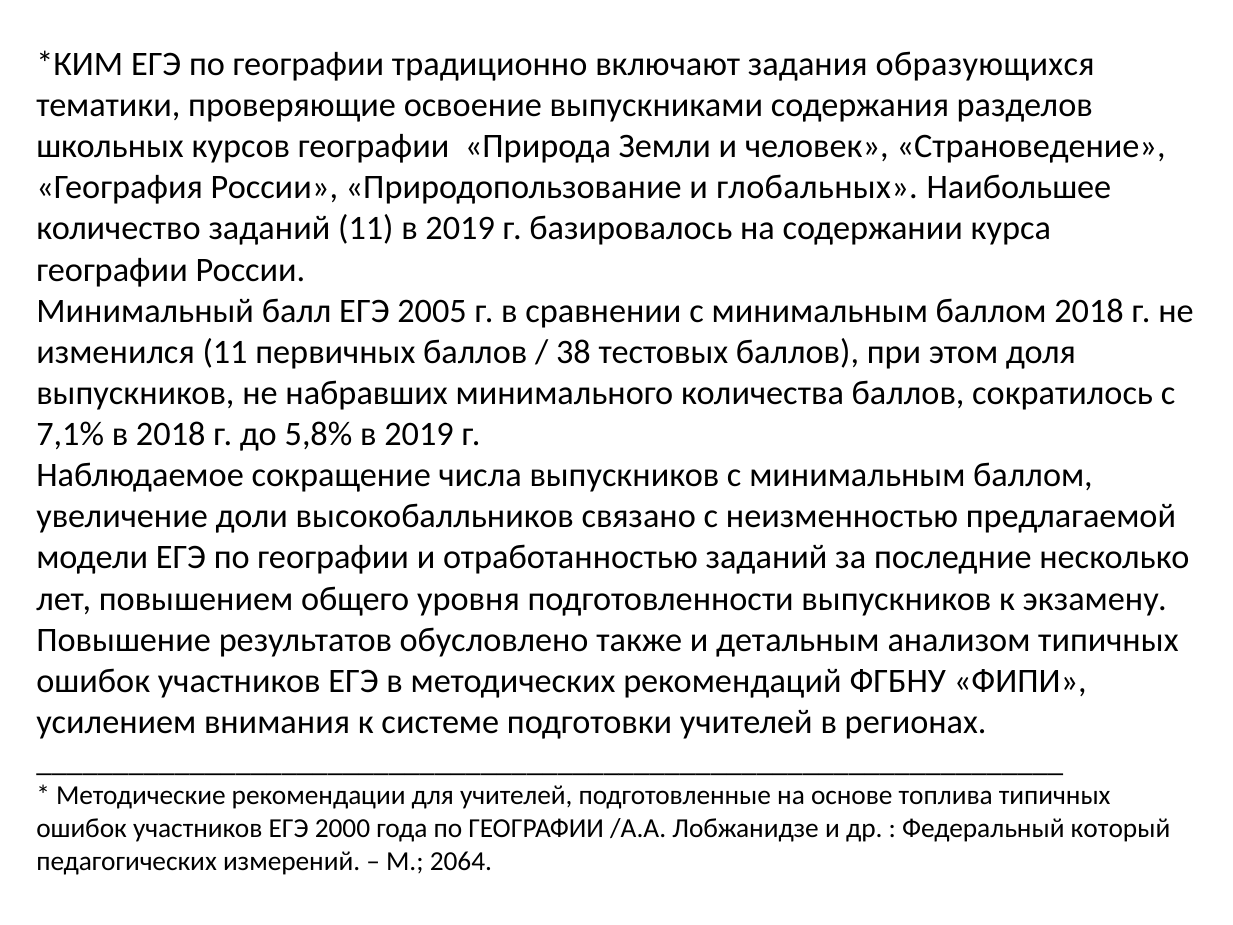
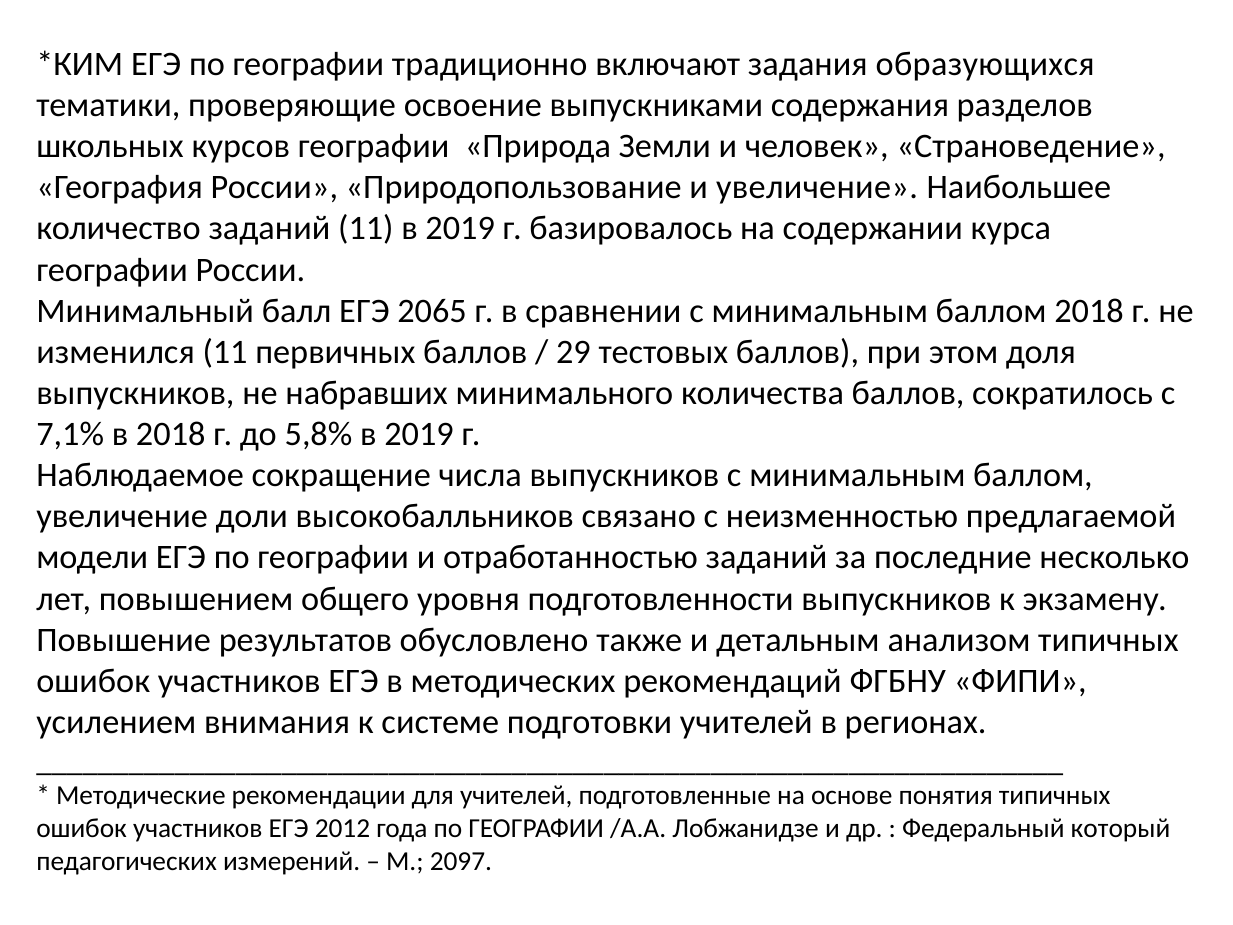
и глобальных: глобальных -> увеличение (817, 187)
2005: 2005 -> 2065 (432, 311)
38: 38 -> 29 (573, 352)
топлива: топлива -> понятия (946, 795)
2000: 2000 -> 2012 (342, 828)
2064: 2064 -> 2097 (461, 861)
